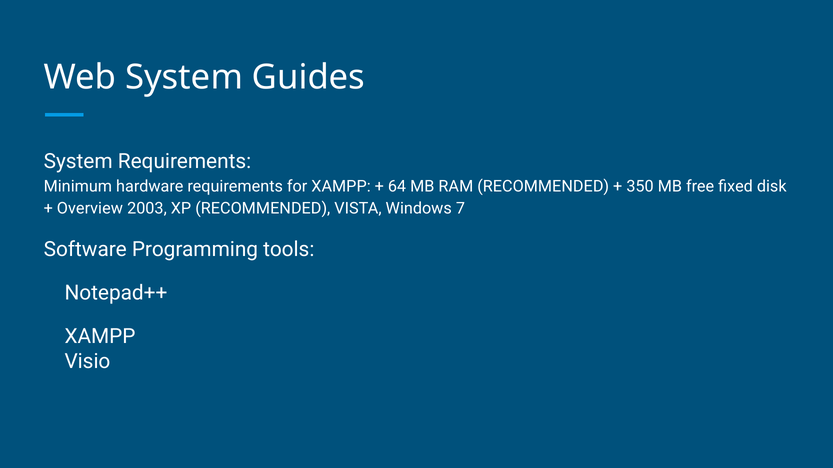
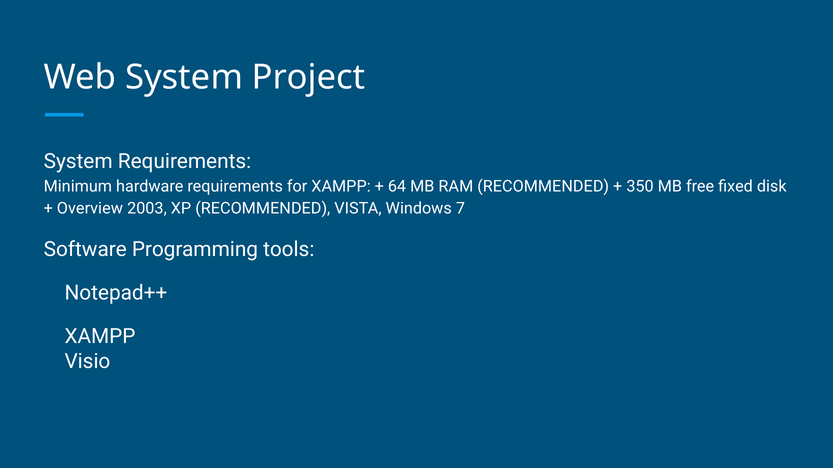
Guides: Guides -> Project (309, 77)
